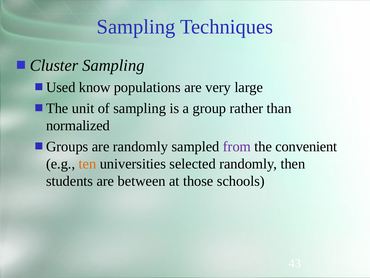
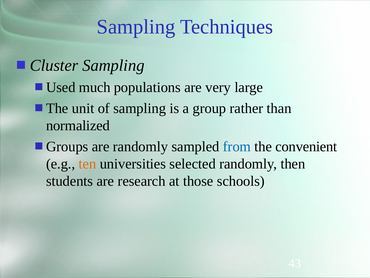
know: know -> much (95, 87)
from colour: purple -> blue (237, 146)
between: between -> research (142, 181)
